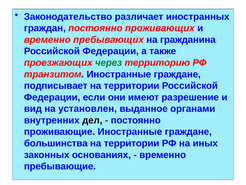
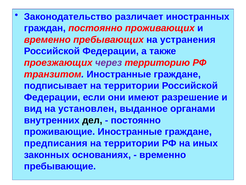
гражданина: гражданина -> устранения (188, 40)
через colour: green -> purple (109, 63)
большинства: большинства -> предписания (56, 143)
